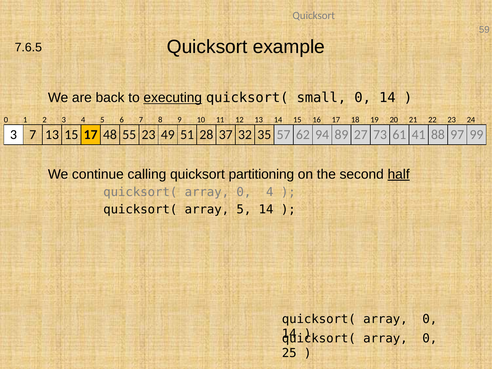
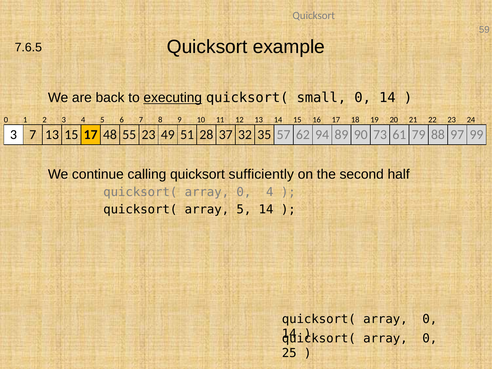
27: 27 -> 90 (361, 135)
41: 41 -> 79 (419, 135)
partitioning: partitioning -> sufficiently (261, 174)
half underline: present -> none (399, 174)
